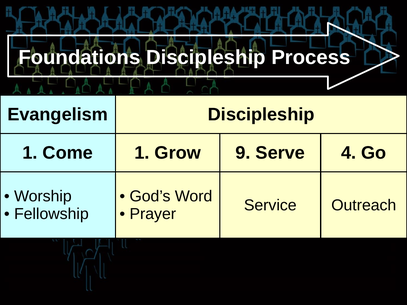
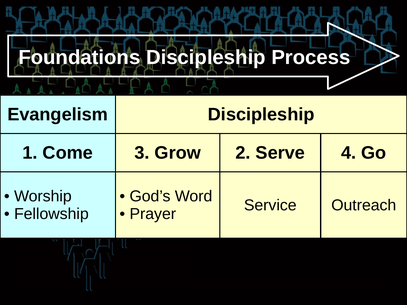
Come 1: 1 -> 3 (142, 153)
9: 9 -> 2 (243, 153)
